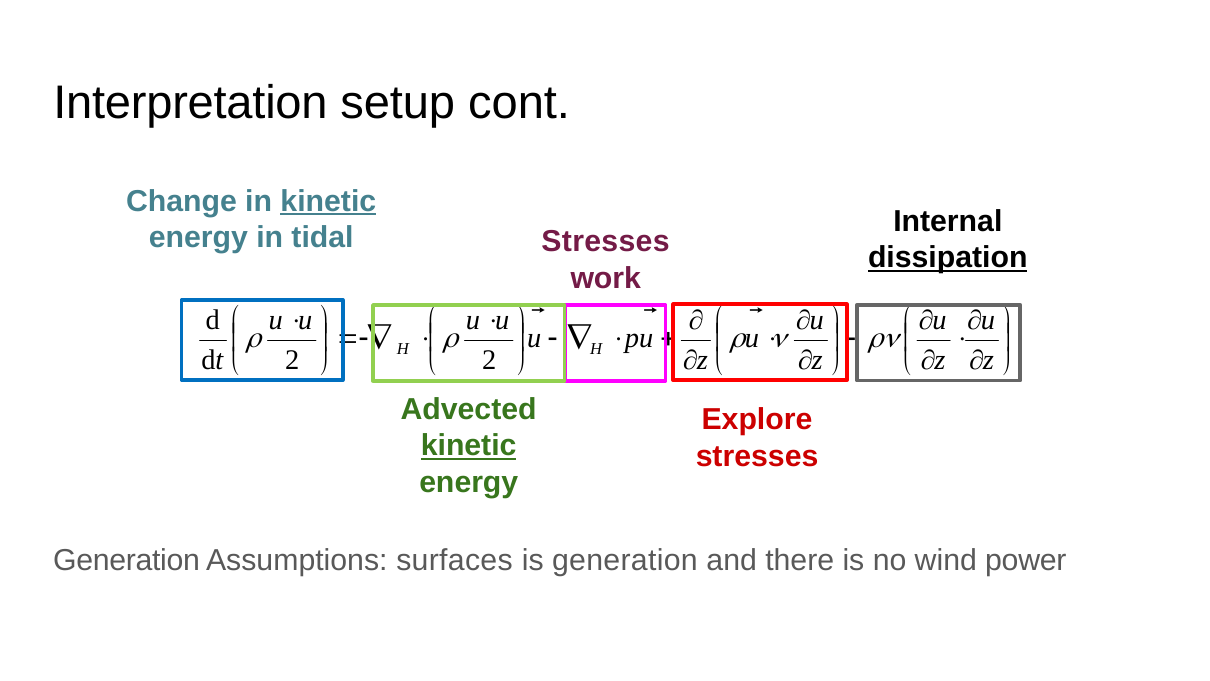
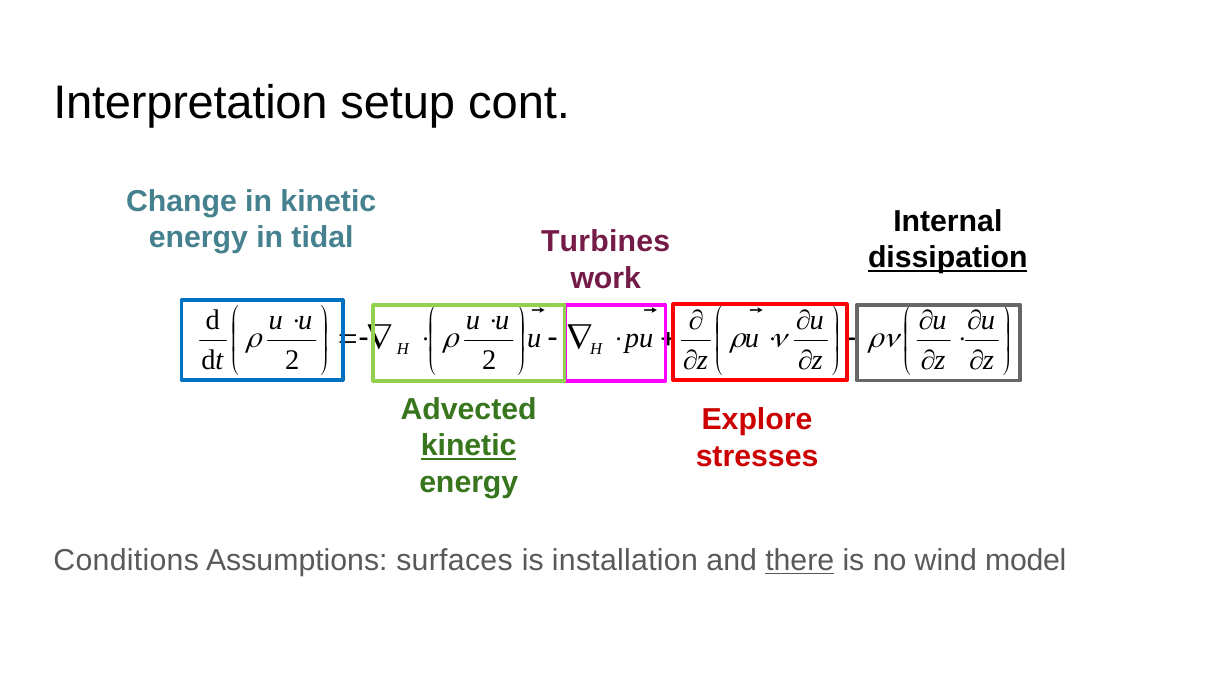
kinetic underline: present -> none (328, 201)
Stresses: Stresses -> Turbines (606, 242)
Generation: Generation -> Conditions (126, 560)
is generation: generation -> installation (625, 560)
there underline: none -> present (800, 560)
power: power -> model (1026, 560)
